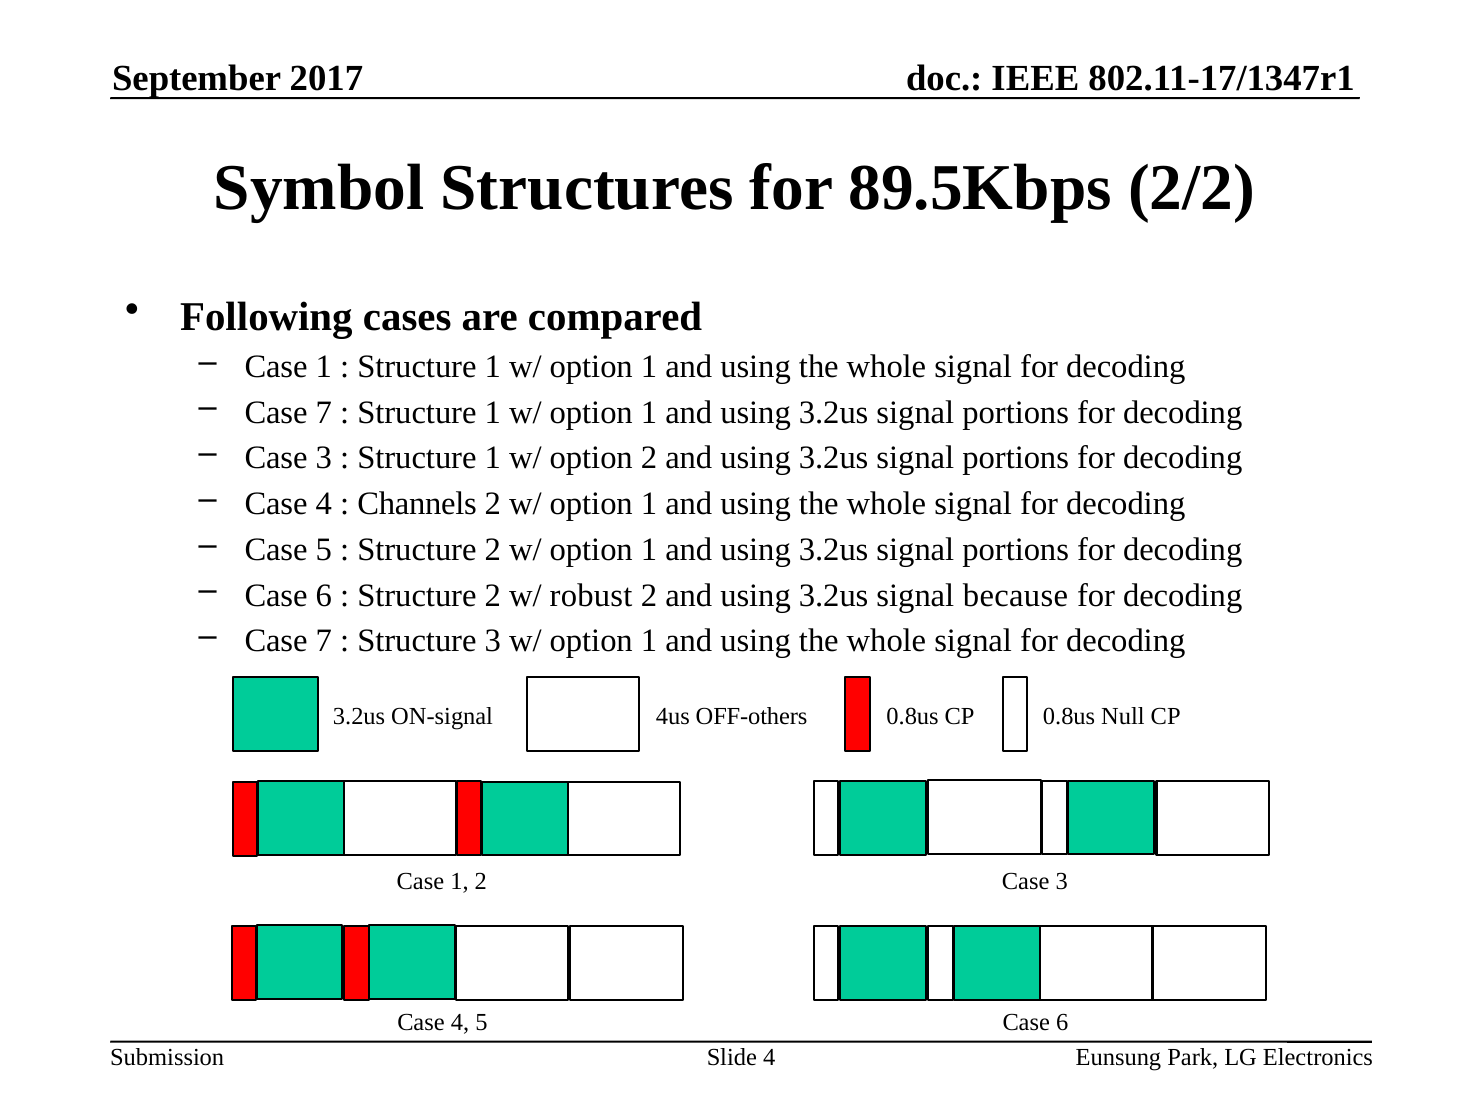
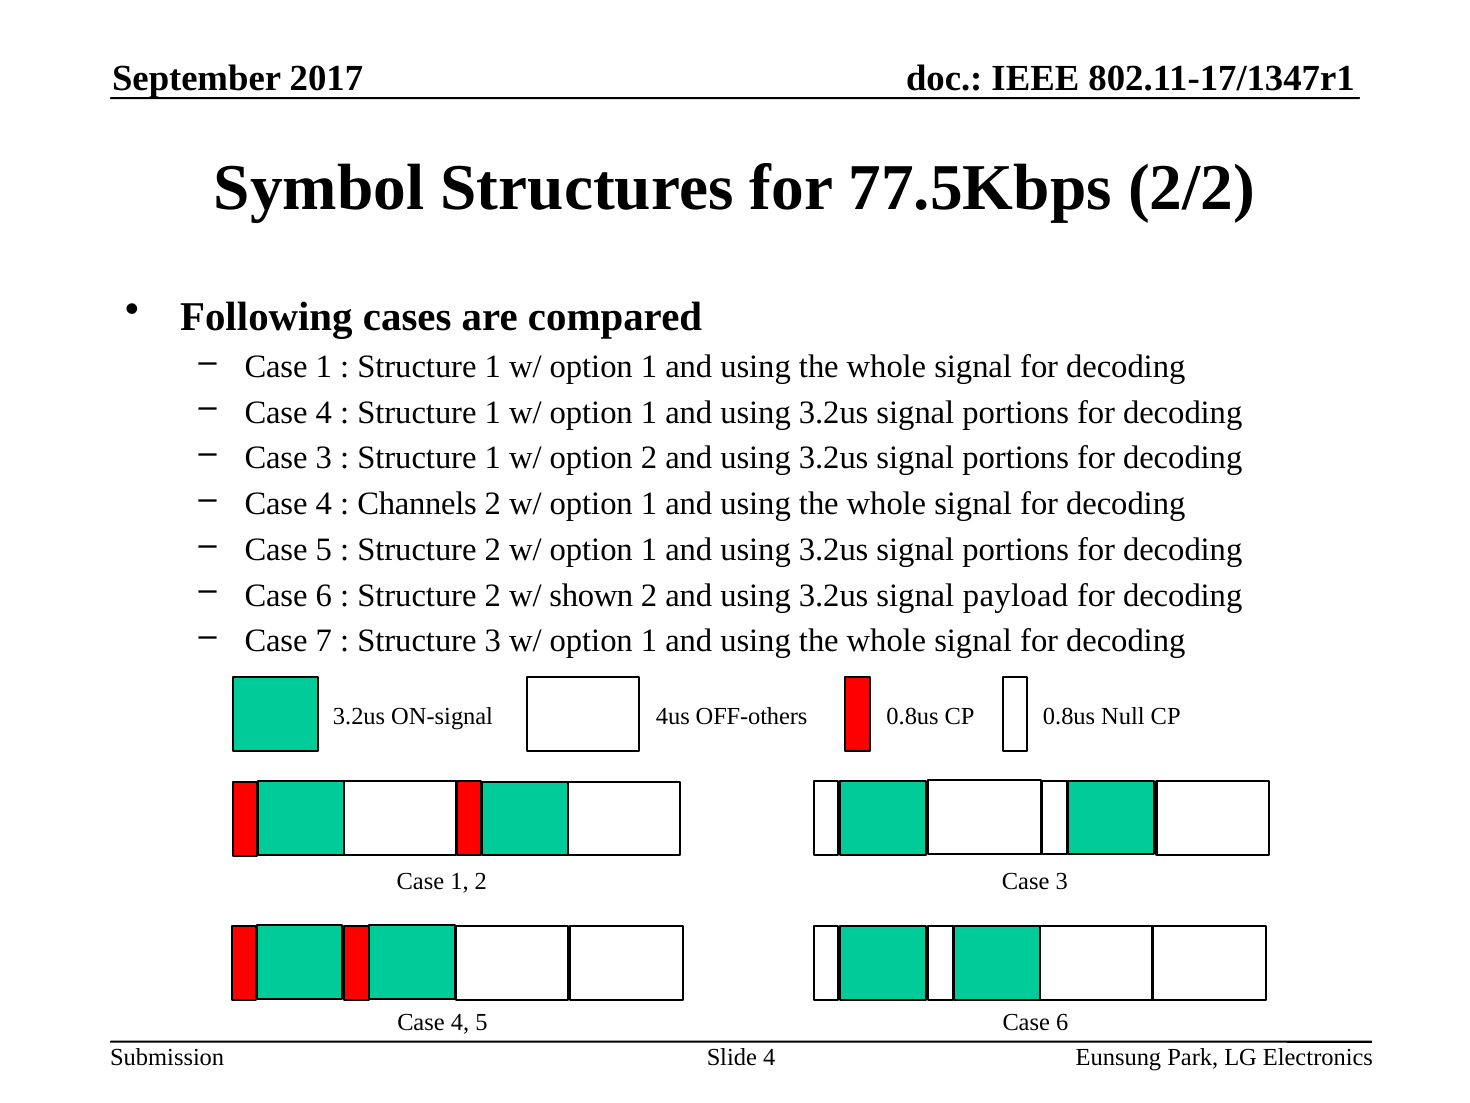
89.5Kbps: 89.5Kbps -> 77.5Kbps (980, 188)
7: 7 -> 4 (324, 412)
robust: robust -> shown (591, 595)
because: because -> payload (1016, 595)
